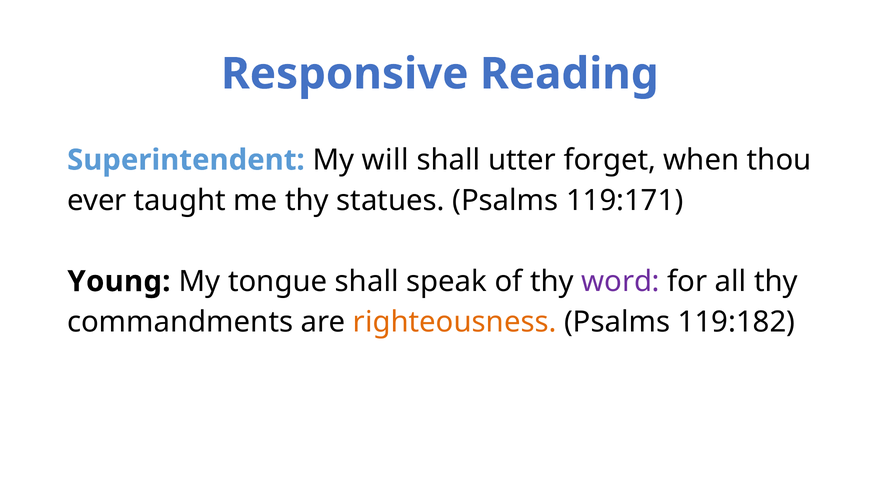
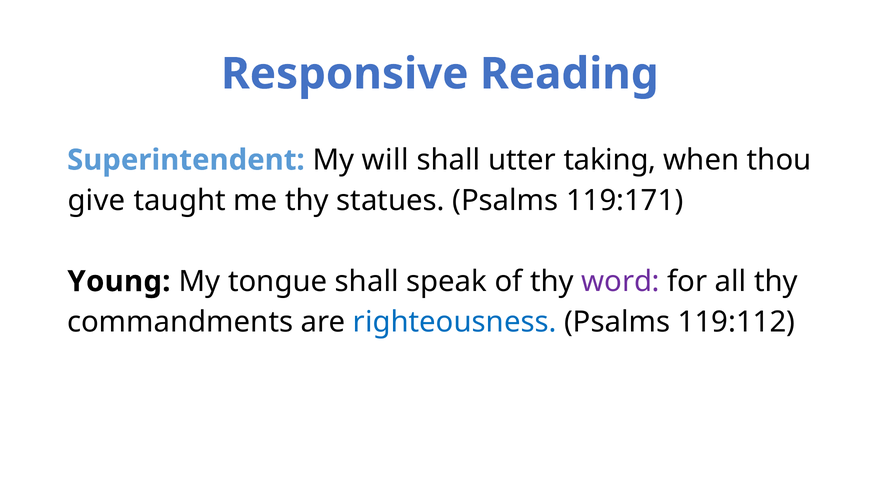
forget: forget -> taking (610, 160)
ever: ever -> give (97, 200)
righteousness colour: orange -> blue (455, 322)
119:182: 119:182 -> 119:112 (737, 322)
